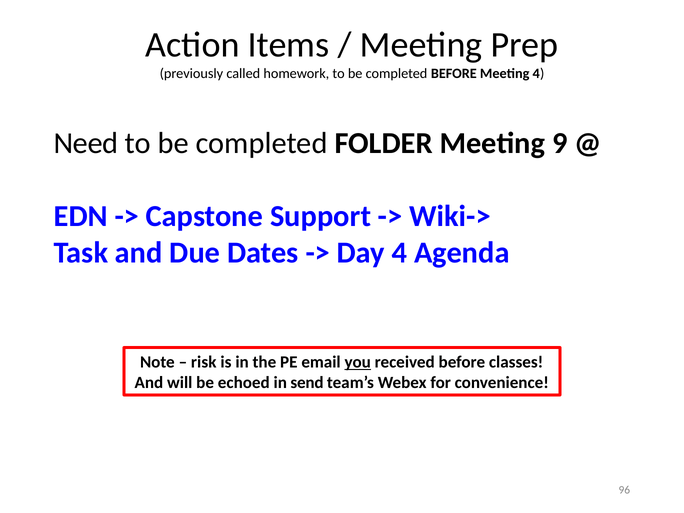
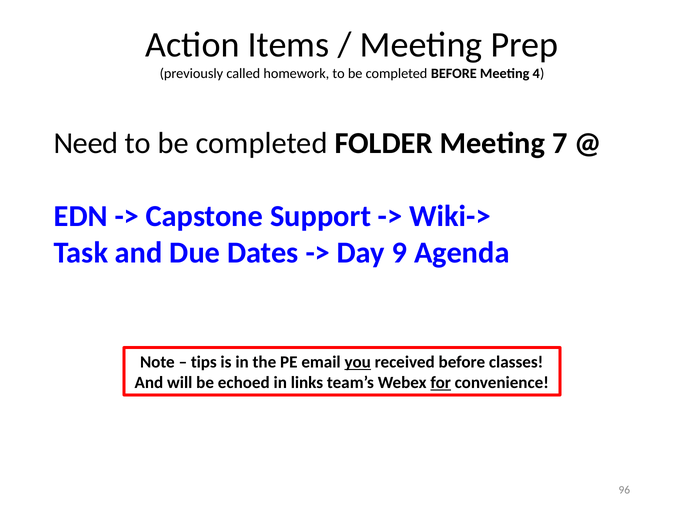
9: 9 -> 7 (560, 143)
Day 4: 4 -> 9 (399, 253)
risk: risk -> tips (204, 362)
send: send -> links (307, 383)
for underline: none -> present (441, 383)
